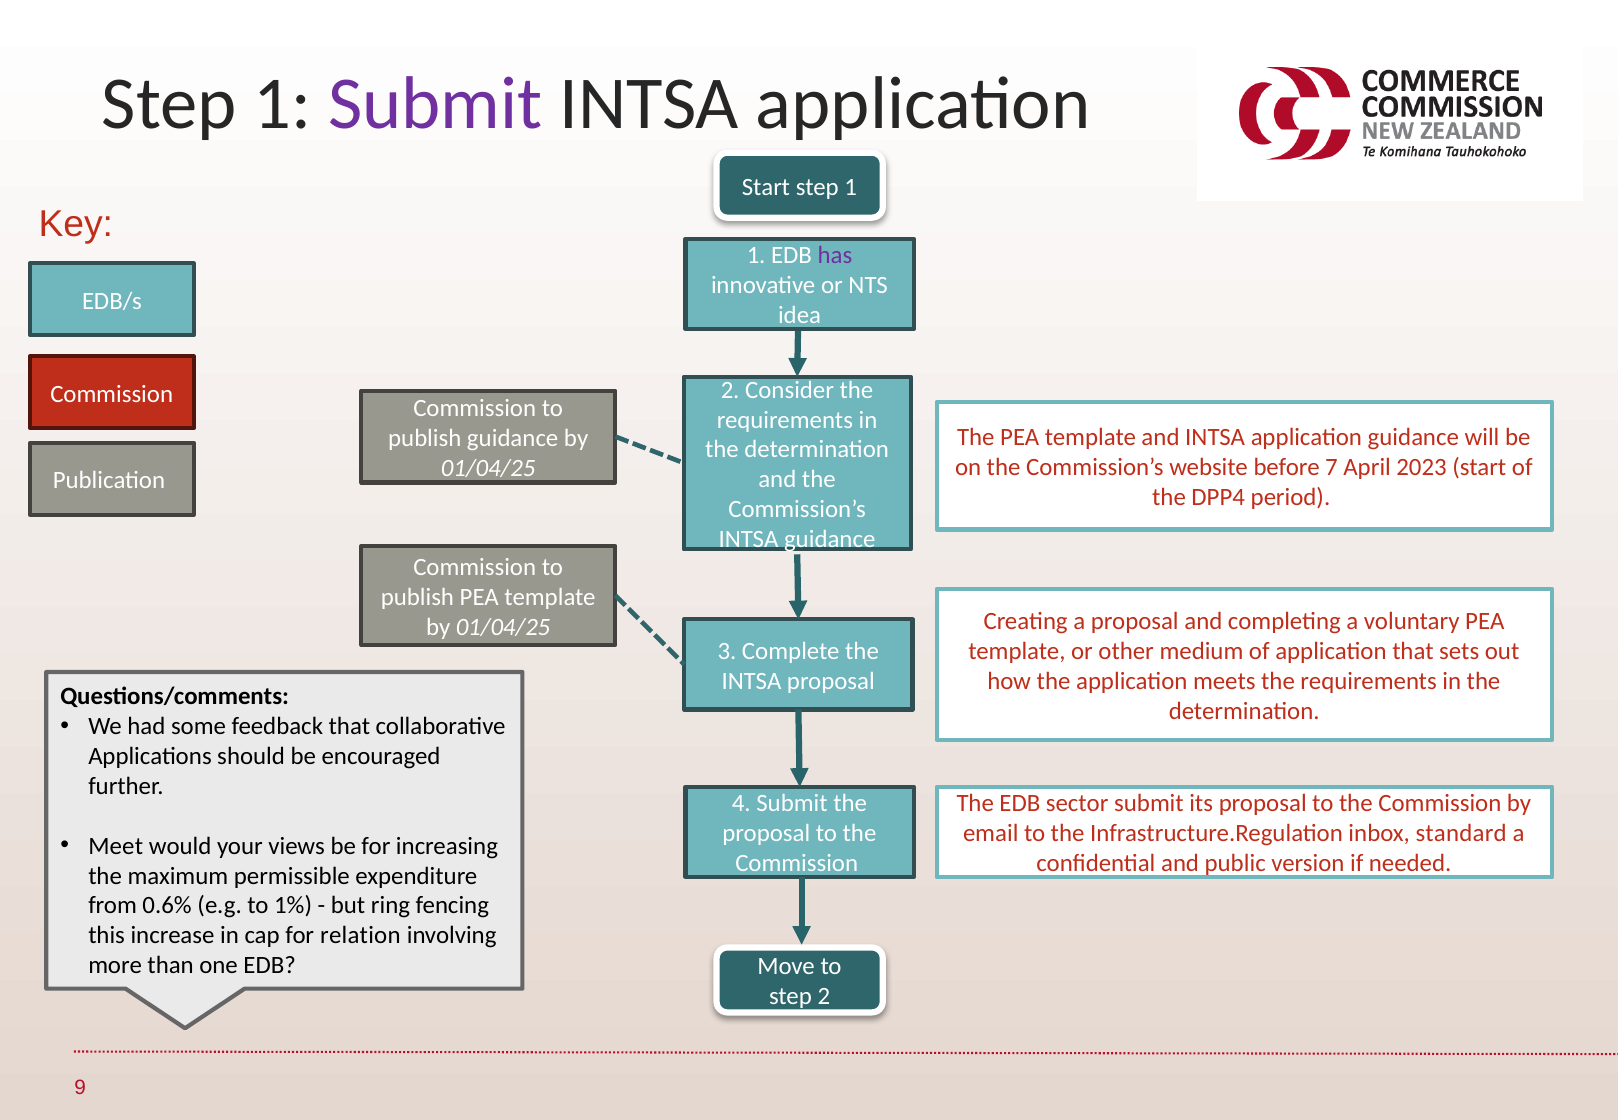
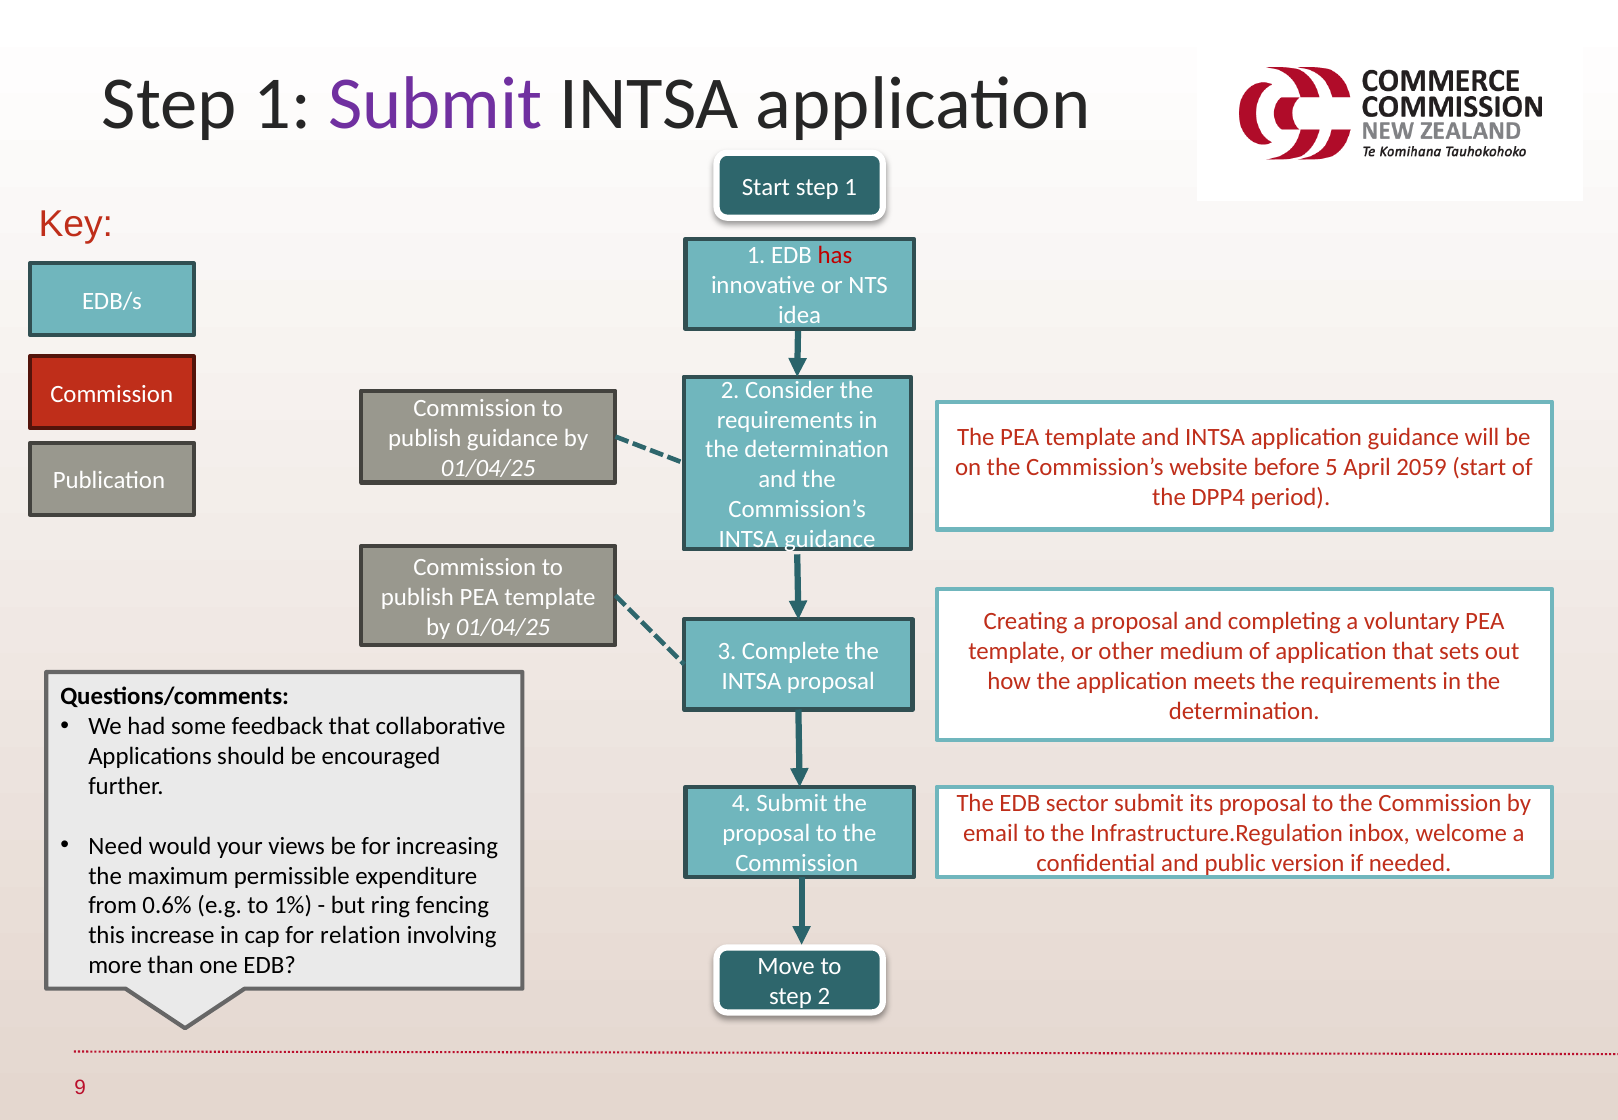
has colour: purple -> red (835, 256)
7: 7 -> 5 (1331, 467)
2023: 2023 -> 2059 (1422, 467)
standard: standard -> welcome (1461, 834)
Meet: Meet -> Need (116, 846)
